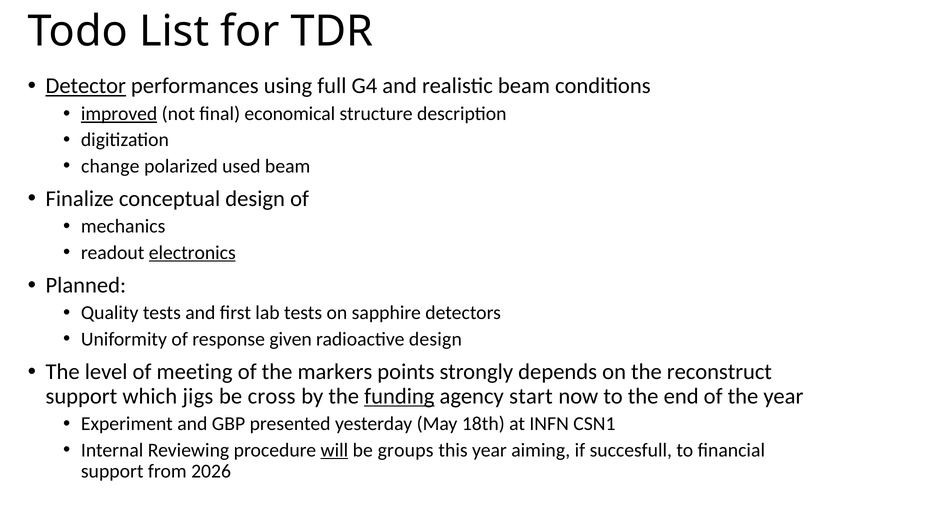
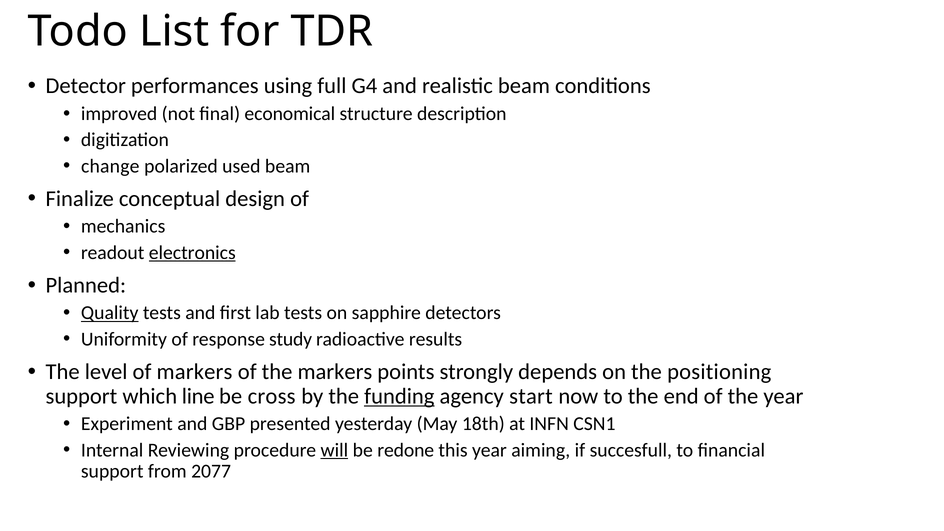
Detector underline: present -> none (86, 86)
improved underline: present -> none (119, 114)
Quality underline: none -> present (110, 313)
given: given -> study (291, 339)
radioactive design: design -> results (436, 339)
of meeting: meeting -> markers (195, 372)
reconstruct: reconstruct -> positioning (719, 372)
jigs: jigs -> line (198, 396)
groups: groups -> redone (406, 450)
2026: 2026 -> 2077 (211, 471)
